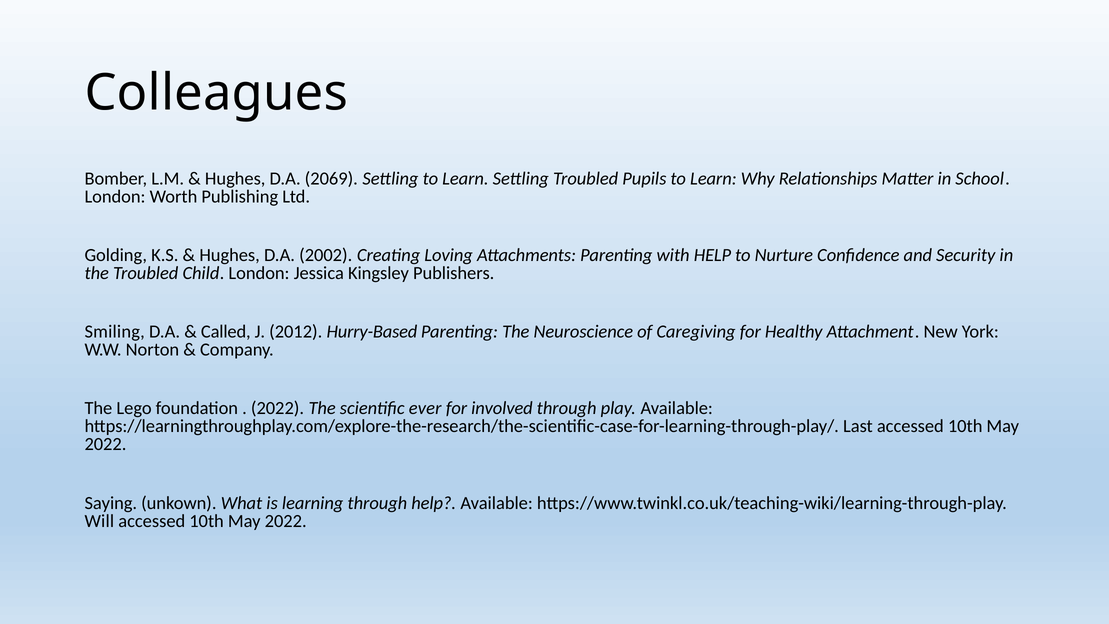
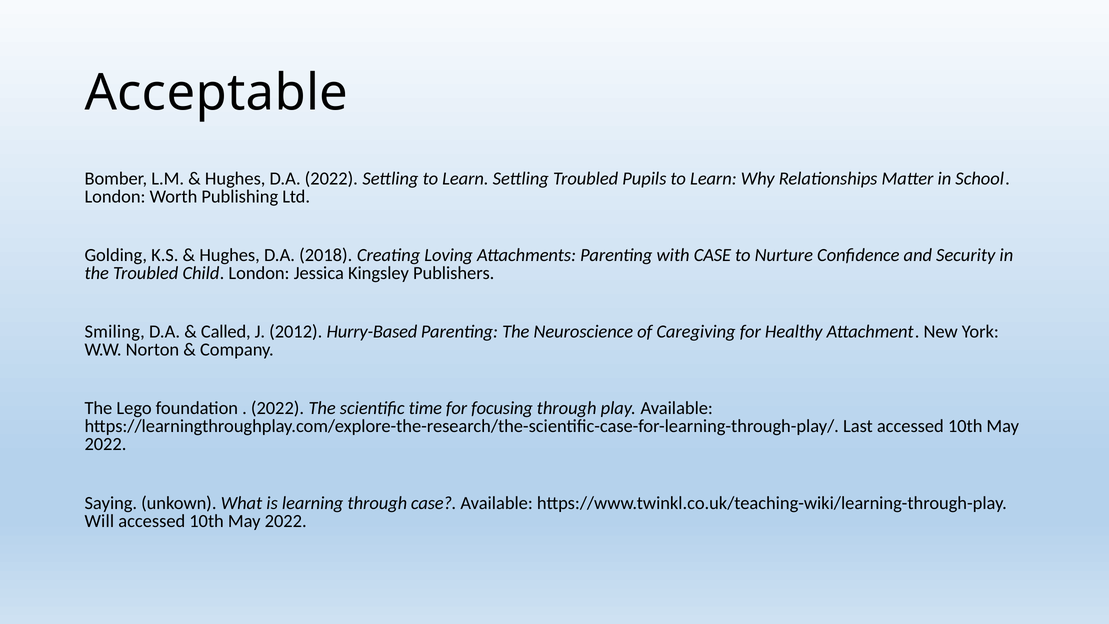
Colleagues: Colleagues -> Acceptable (216, 93)
D.A 2069: 2069 -> 2022 (331, 178)
2002: 2002 -> 2018 (326, 255)
with HELP: HELP -> CASE (712, 255)
ever: ever -> time (425, 408)
involved: involved -> focusing (502, 408)
through help: help -> case (434, 503)
